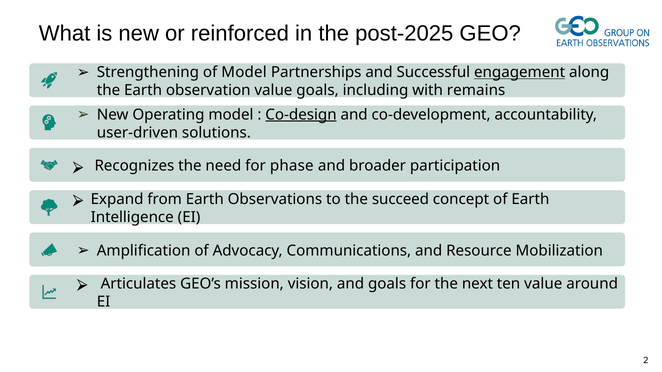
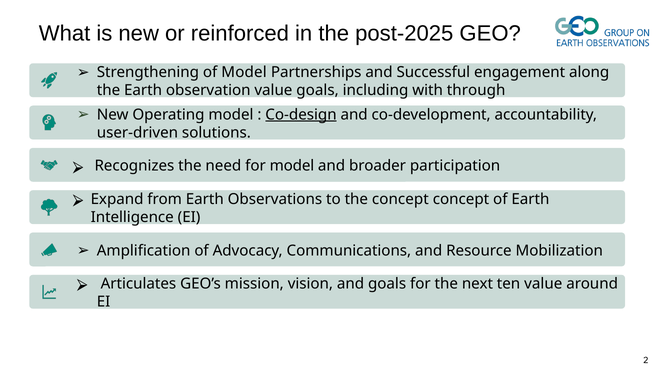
engagement underline: present -> none (520, 72)
remains: remains -> through (476, 90)
for phase: phase -> model (292, 166)
the succeed: succeed -> concept (400, 199)
